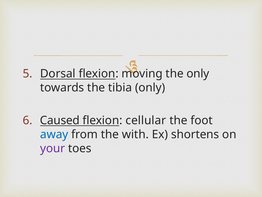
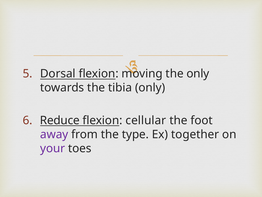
Caused: Caused -> Reduce (60, 120)
away colour: blue -> purple (54, 134)
with: with -> type (135, 134)
shortens: shortens -> together (195, 134)
